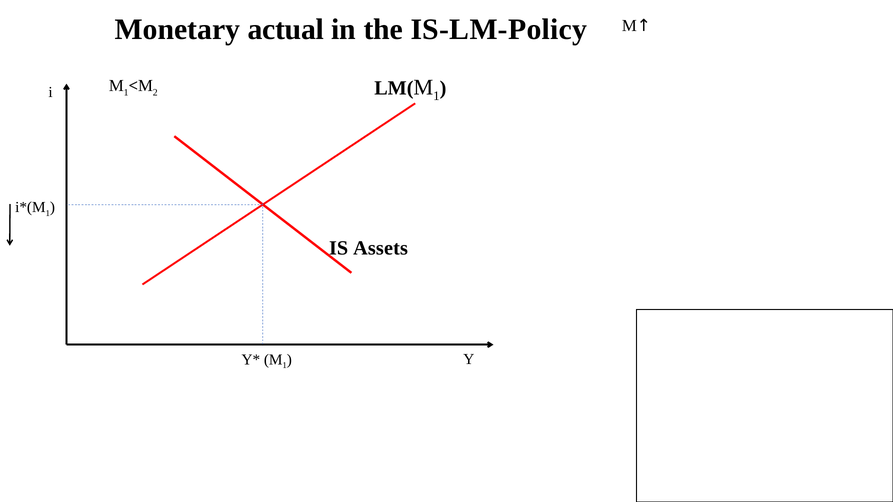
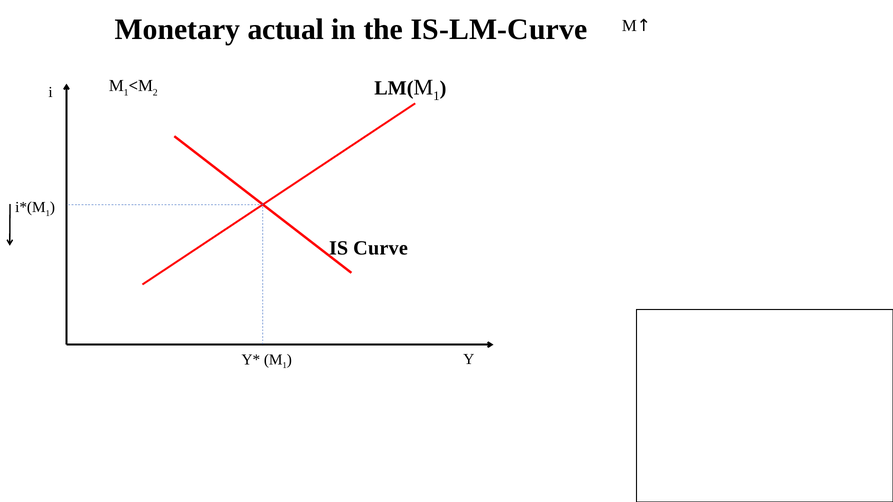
IS-LM-Policy: IS-LM-Policy -> IS-LM-Curve (499, 29)
Assets: Assets -> Curve (381, 248)
